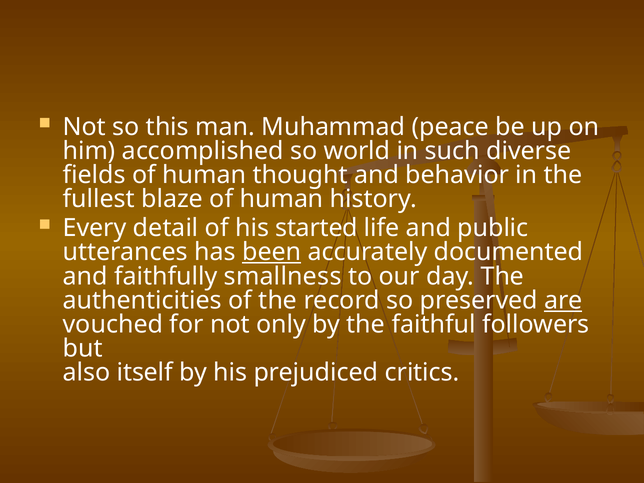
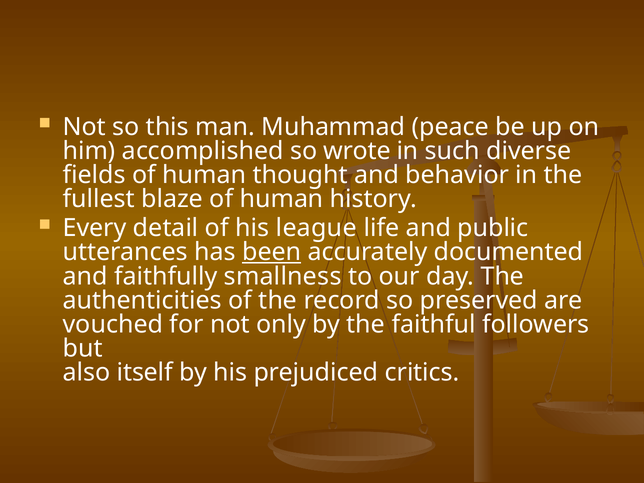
world: world -> wrote (357, 151)
started: started -> league (316, 228)
are underline: present -> none (563, 300)
